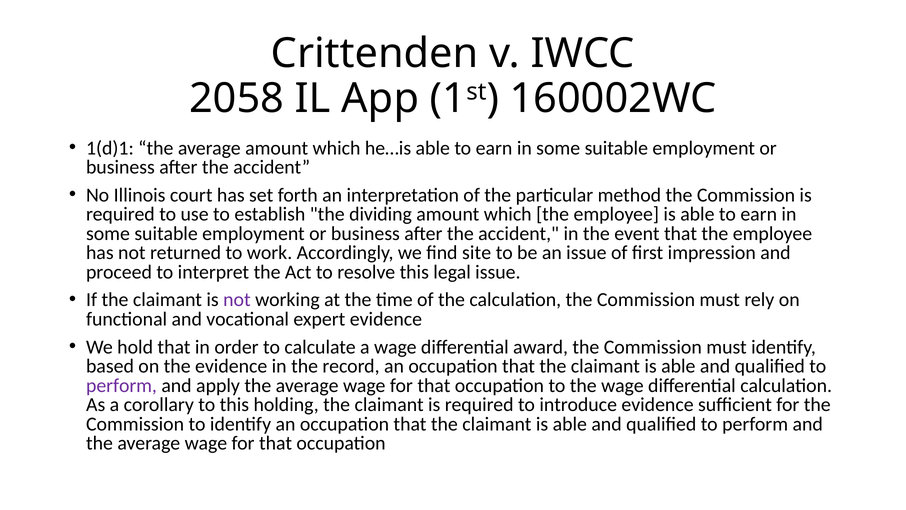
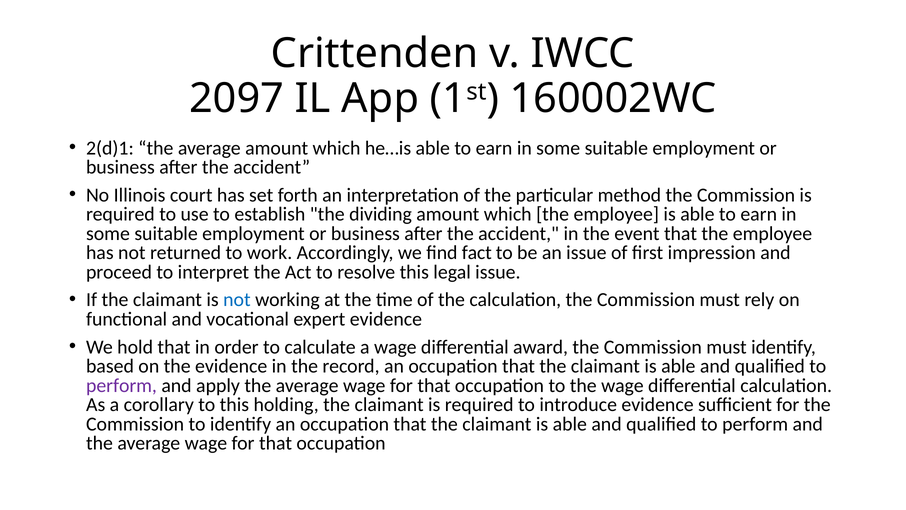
2058: 2058 -> 2097 (237, 99)
1(d)1: 1(d)1 -> 2(d)1 (110, 148)
site: site -> fact (477, 253)
not colour: purple -> blue (237, 300)
